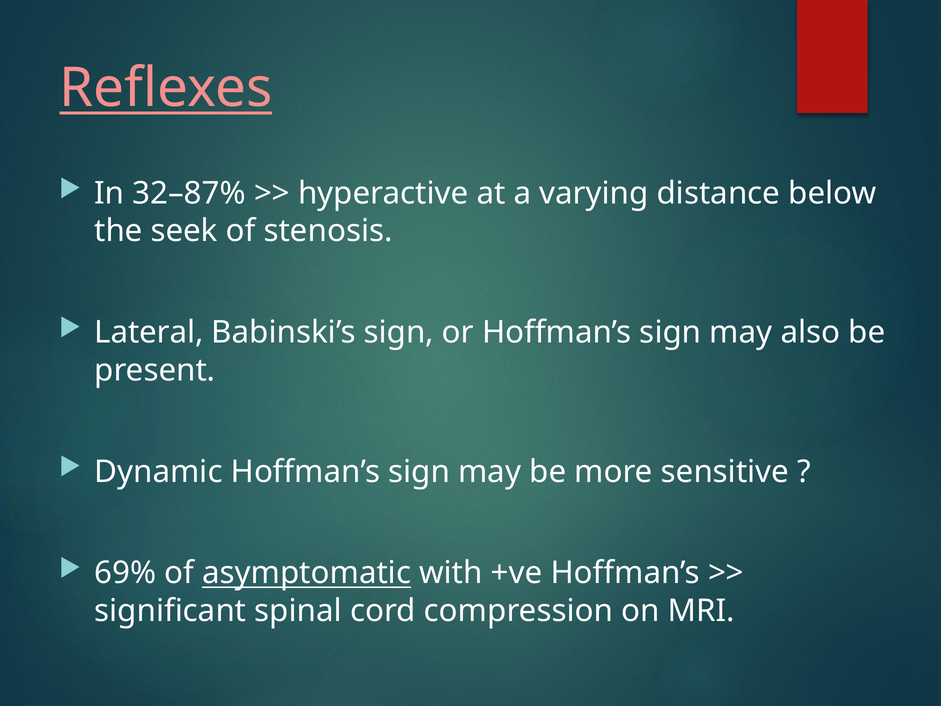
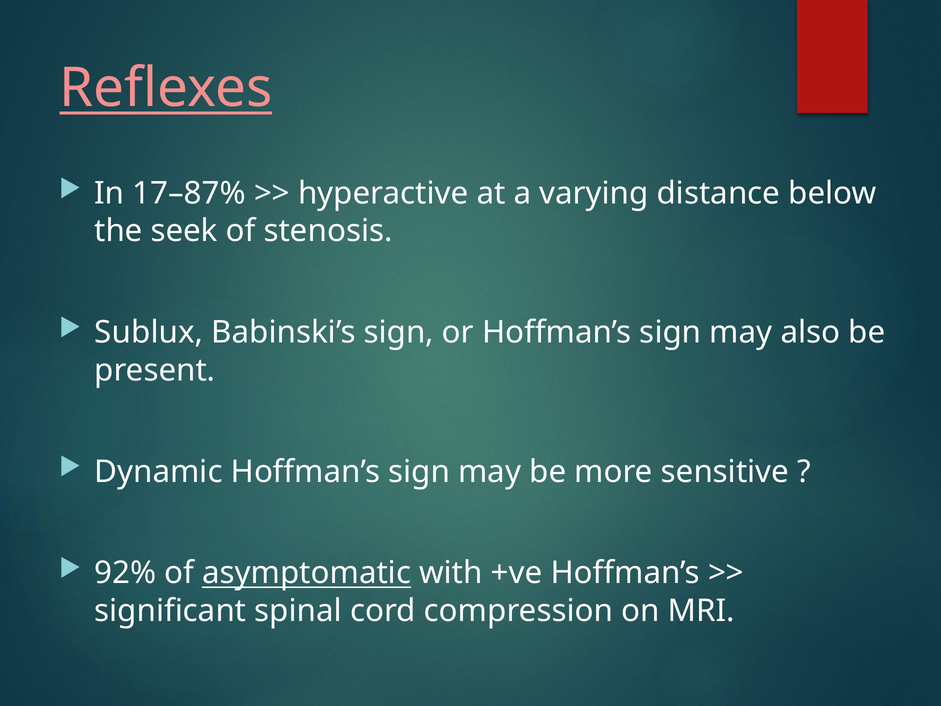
32–87%: 32–87% -> 17–87% (189, 193)
Lateral: Lateral -> Sublux (149, 332)
69%: 69% -> 92% (125, 573)
